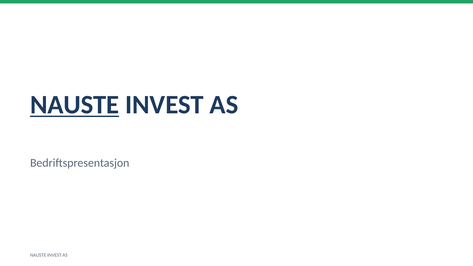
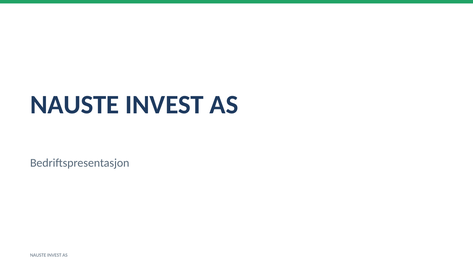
NAUSTE underline: present -> none (75, 105)
